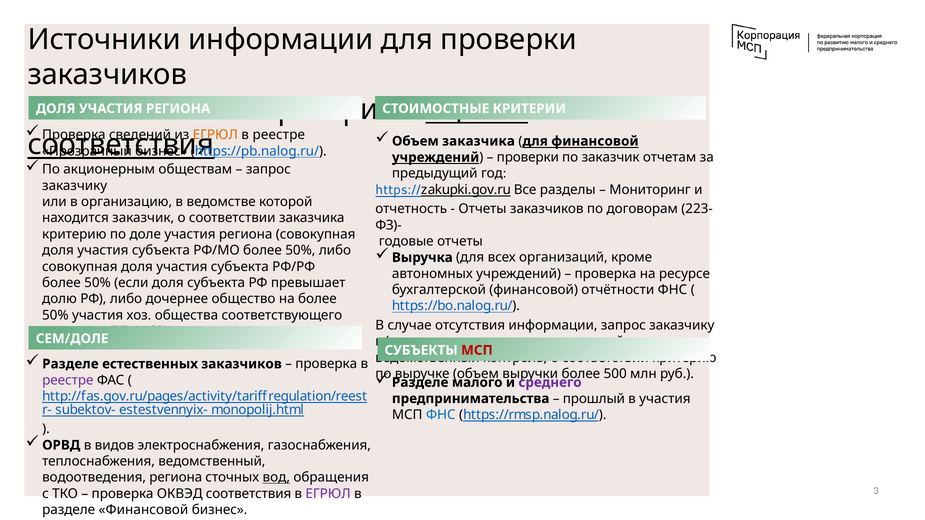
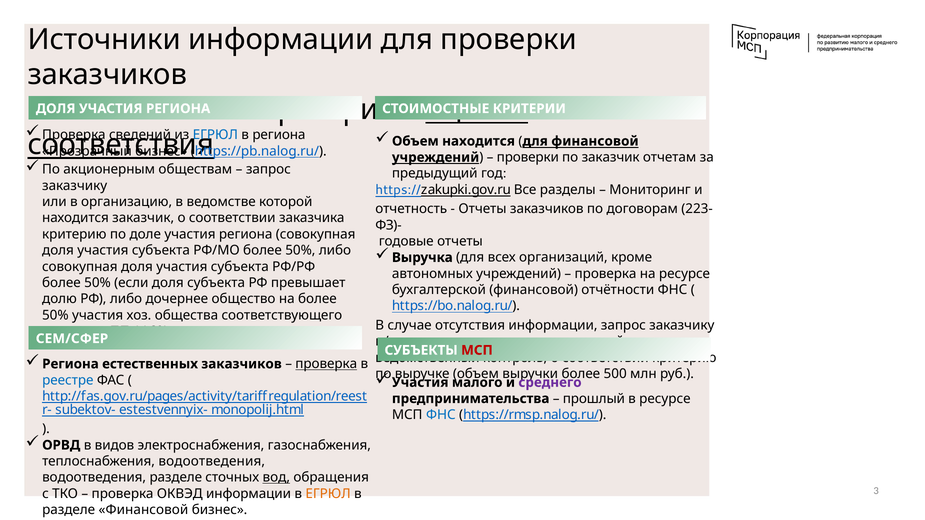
ЕГРЮЛ colour: orange -> blue (215, 135)
реестре: реестре -> региона (279, 135)
Объем заказчика: заказчика -> находится (479, 141)
СЕМ/ДОЛЕ: СЕМ/ДОЛЕ -> СЕМ/СФЕР (72, 339)
Разделе: Разделе -> Региона (70, 364)
проверка underline: none -> present (326, 364)
Разделе: Разделе -> Участия (420, 383)
реестре colour: purple -> blue (68, 380)
в участия: участия -> ресурсе (665, 399)
теплоснабжения ведомственный: ведомственный -> водоотведения (212, 462)
водоотведения региона: региона -> разделе (176, 478)
ОКВЭД соответствия: соответствия -> информации (249, 494)
ЕГРЮЛ colour: purple -> orange (328, 494)
